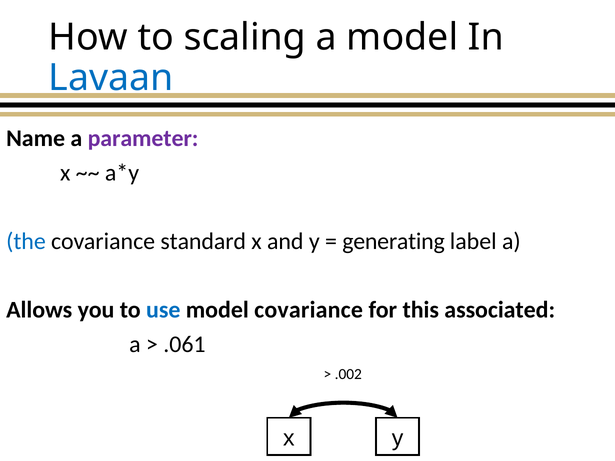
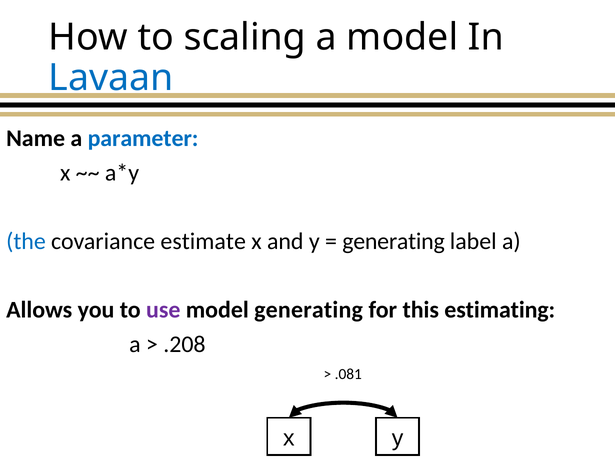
parameter colour: purple -> blue (143, 139)
standard: standard -> estimate (203, 242)
use colour: blue -> purple (163, 310)
model covariance: covariance -> generating (309, 310)
associated: associated -> estimating (500, 310)
.061: .061 -> .208 (184, 345)
.002: .002 -> .081 (348, 374)
